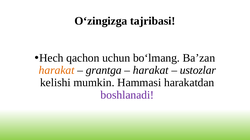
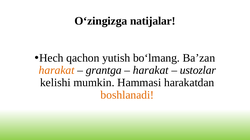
tajribasi: tajribasi -> natijalar (153, 21)
uchun: uchun -> yutish (116, 58)
boshlanadi colour: purple -> orange (127, 95)
